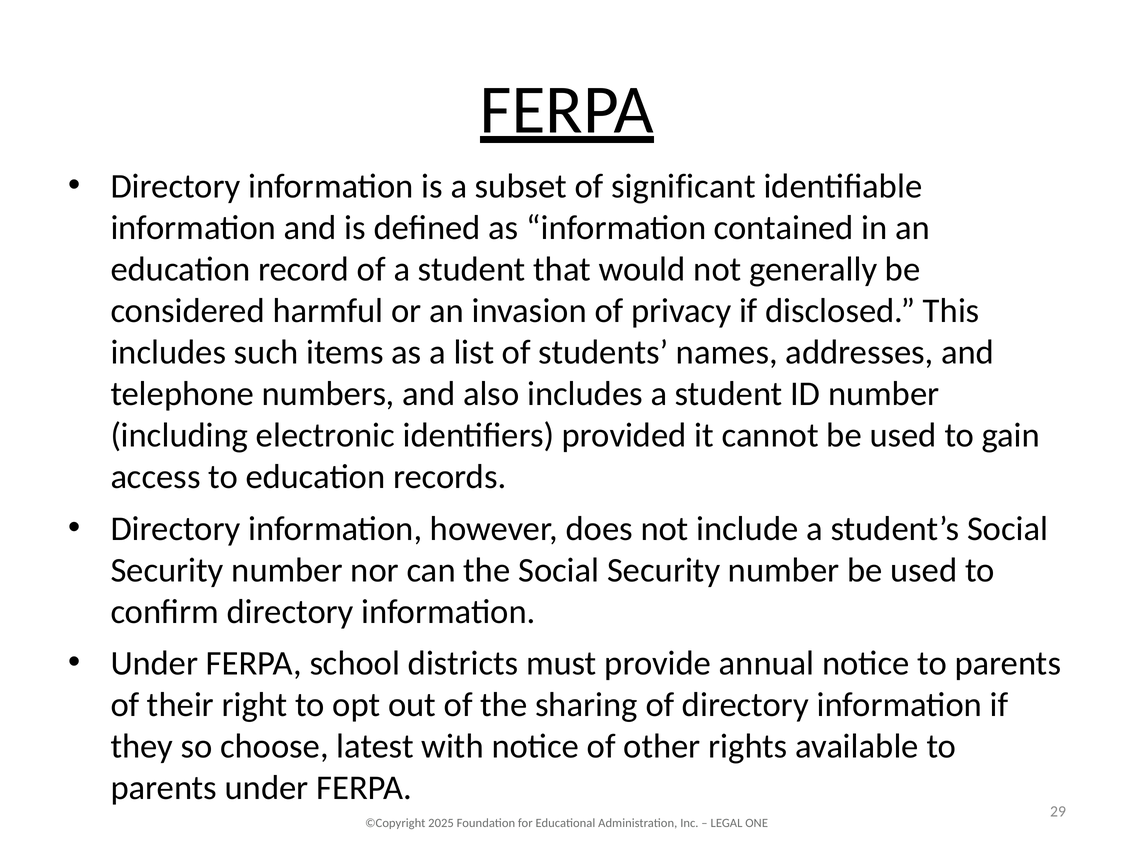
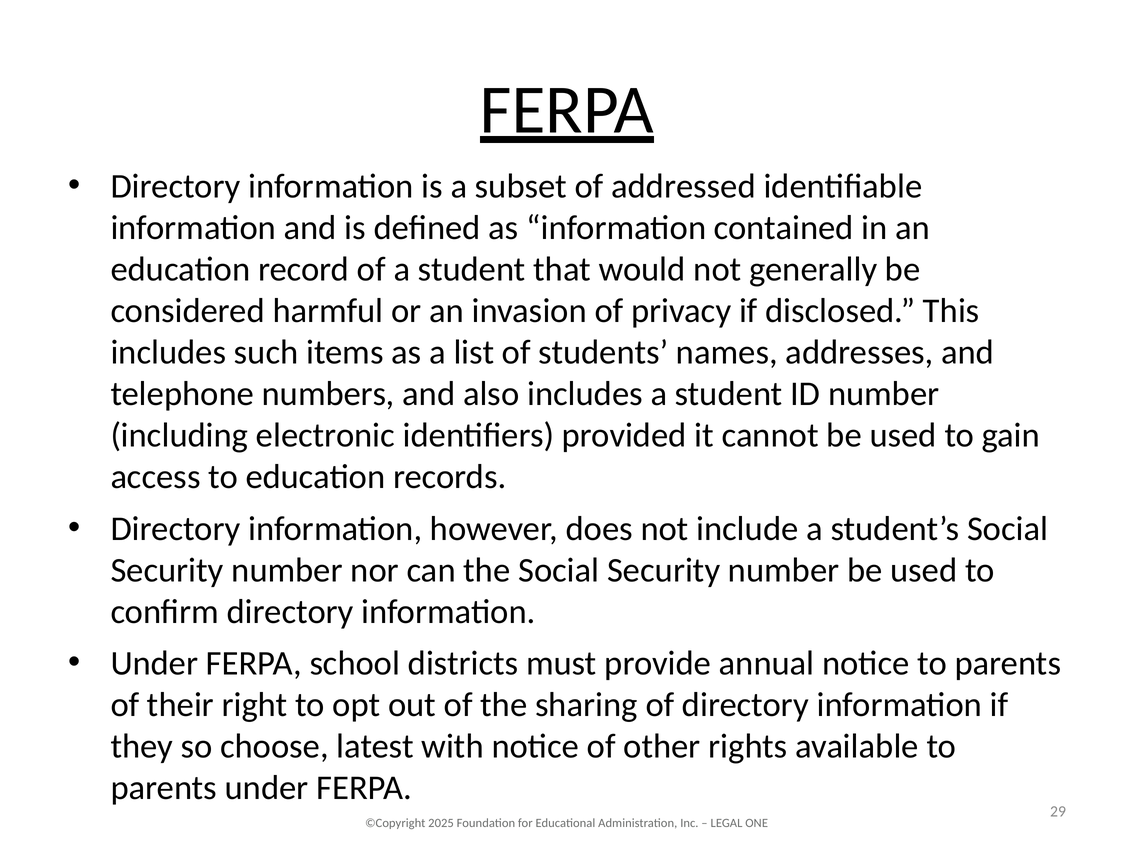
significant: significant -> addressed (683, 186)
